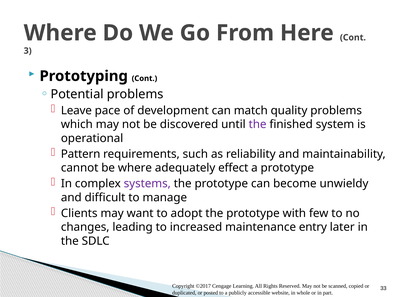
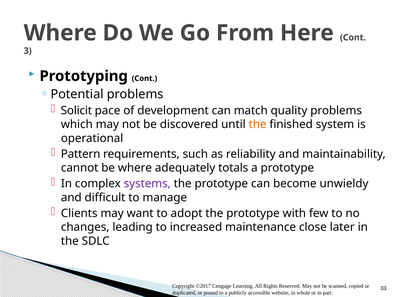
Leave: Leave -> Solicit (76, 111)
the colour: purple -> orange (258, 124)
effect: effect -> totals (233, 168)
entry: entry -> close (313, 227)
